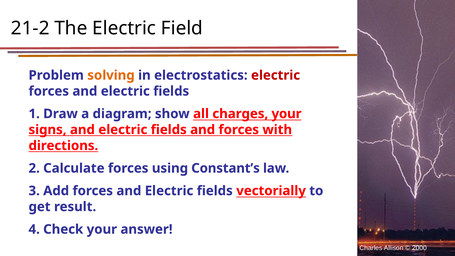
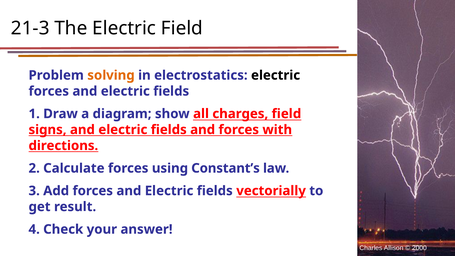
21-2: 21-2 -> 21-3 (30, 28)
electric colour: red -> black (276, 75)
charges your: your -> field (286, 114)
